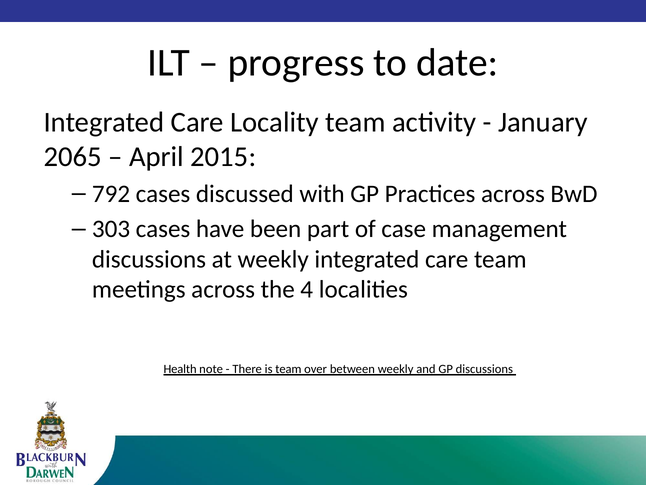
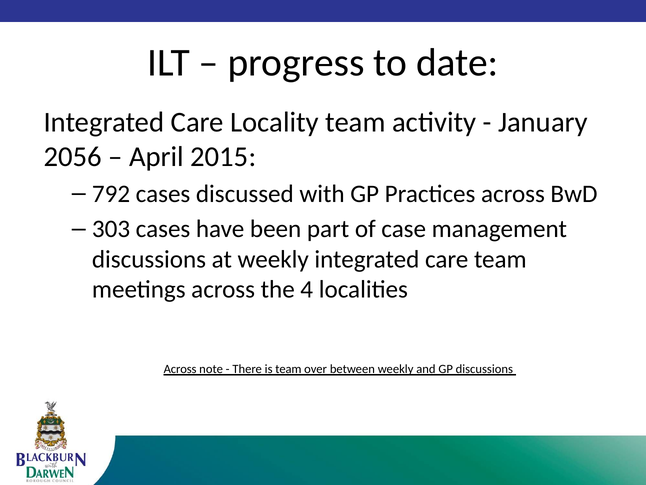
2065: 2065 -> 2056 (73, 157)
Health: Health -> Across (180, 369)
